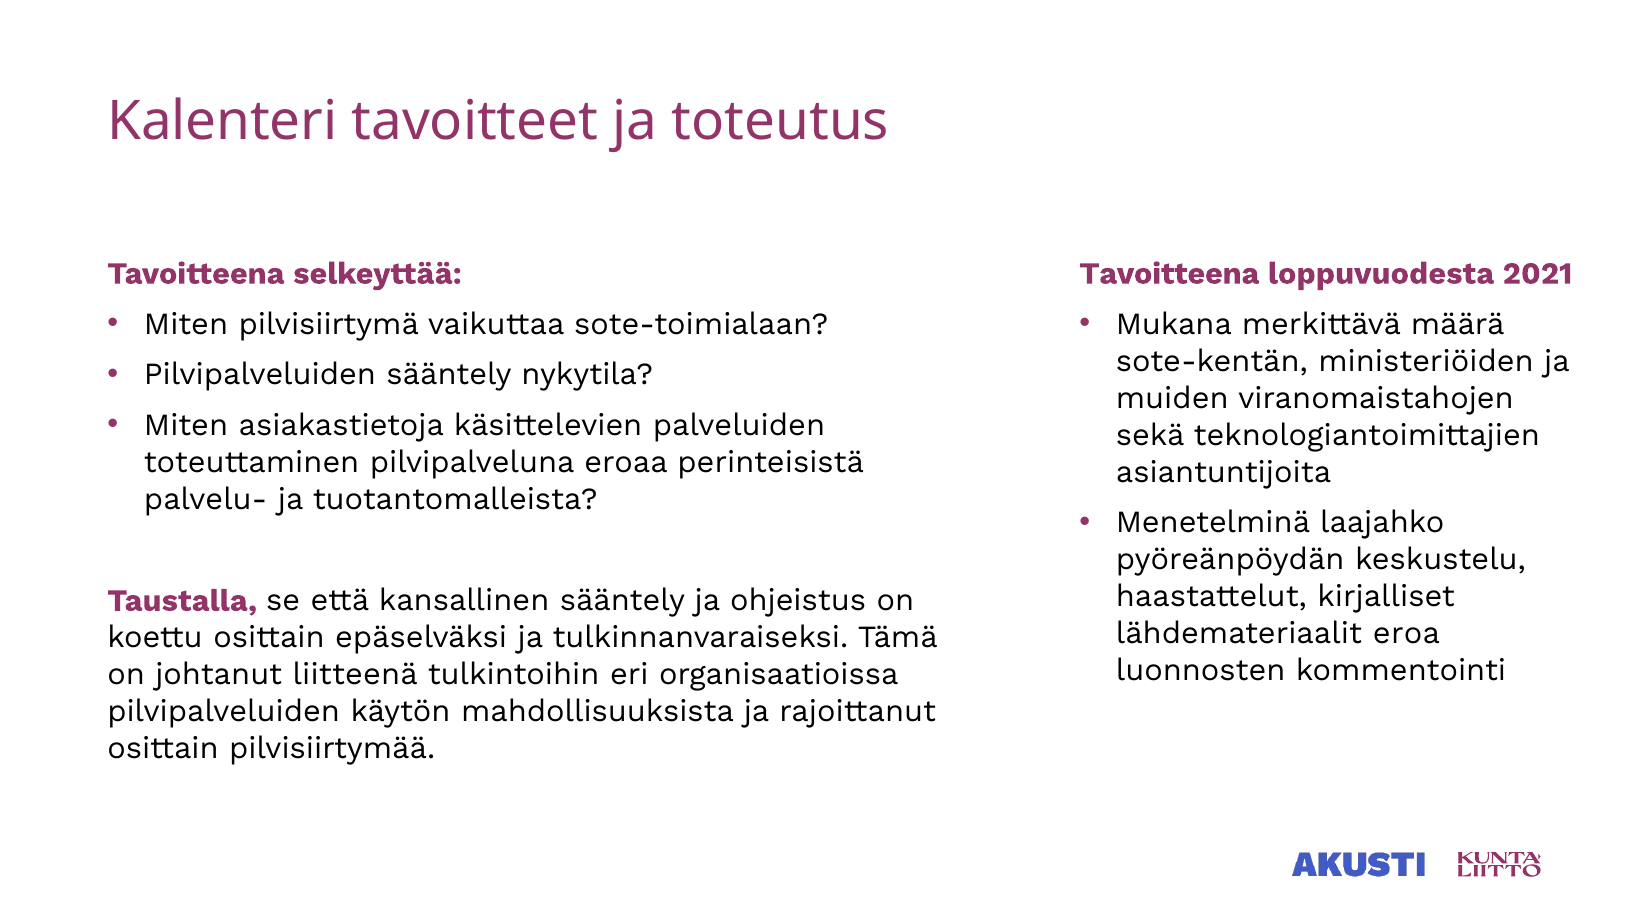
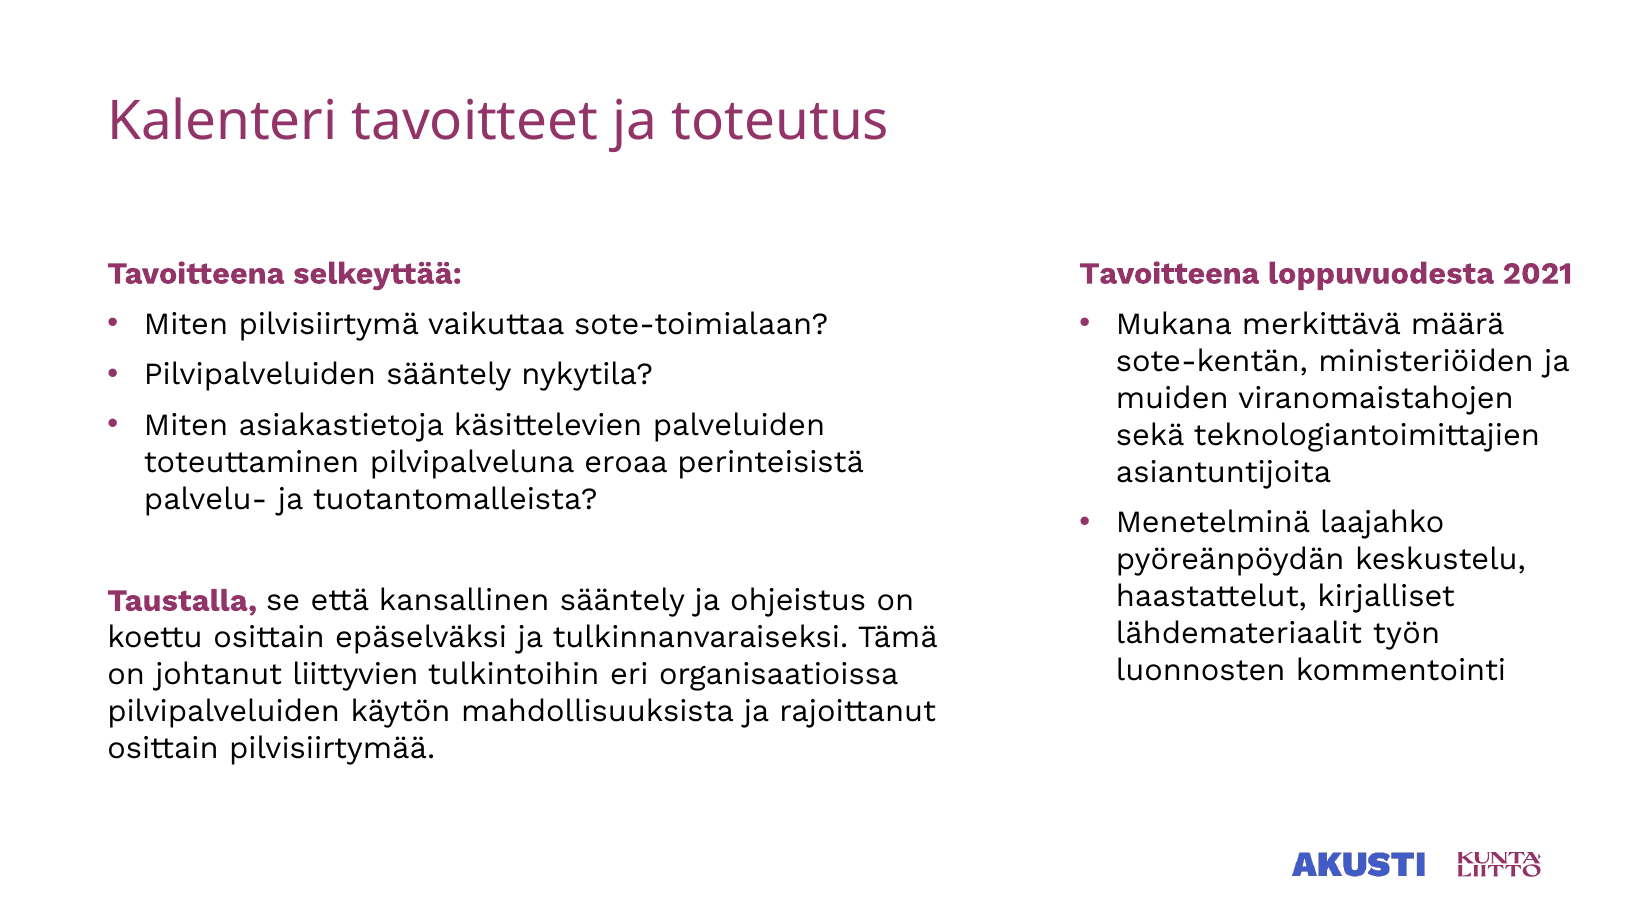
eroa: eroa -> työn (1407, 634)
liitteenä: liitteenä -> liittyvien (355, 675)
